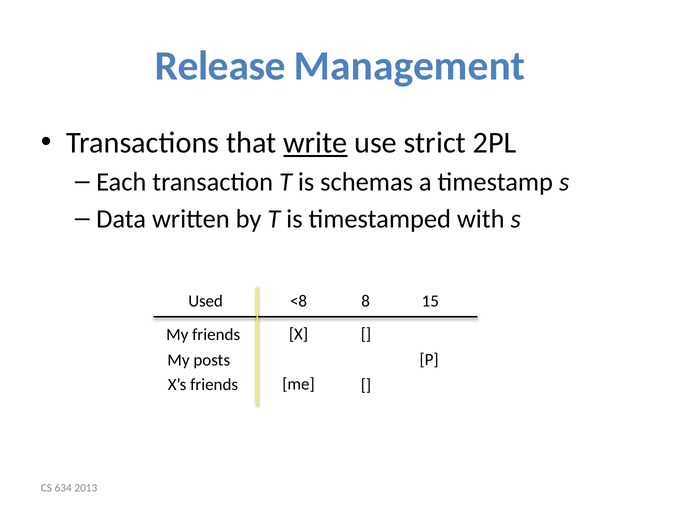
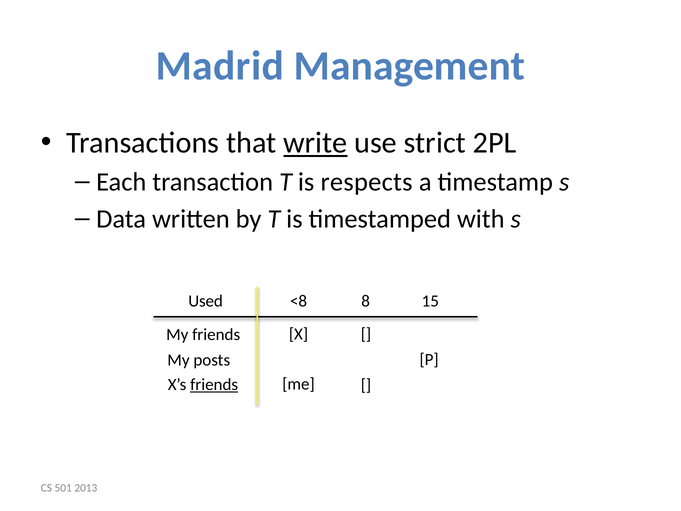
Release: Release -> Madrid (220, 66)
schemas: schemas -> respects (367, 182)
friends underline: none -> present (214, 385)
634: 634 -> 501 (63, 488)
